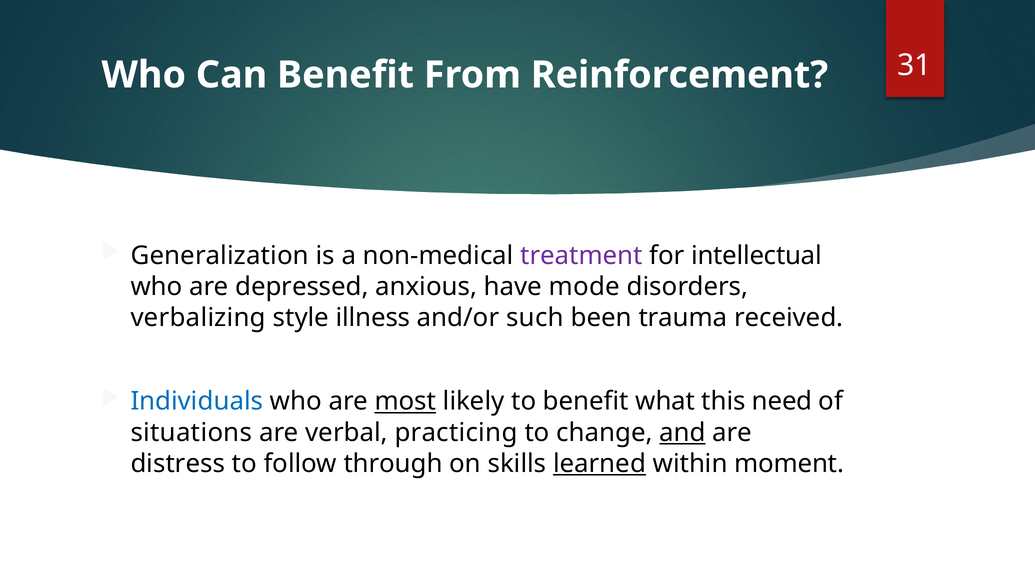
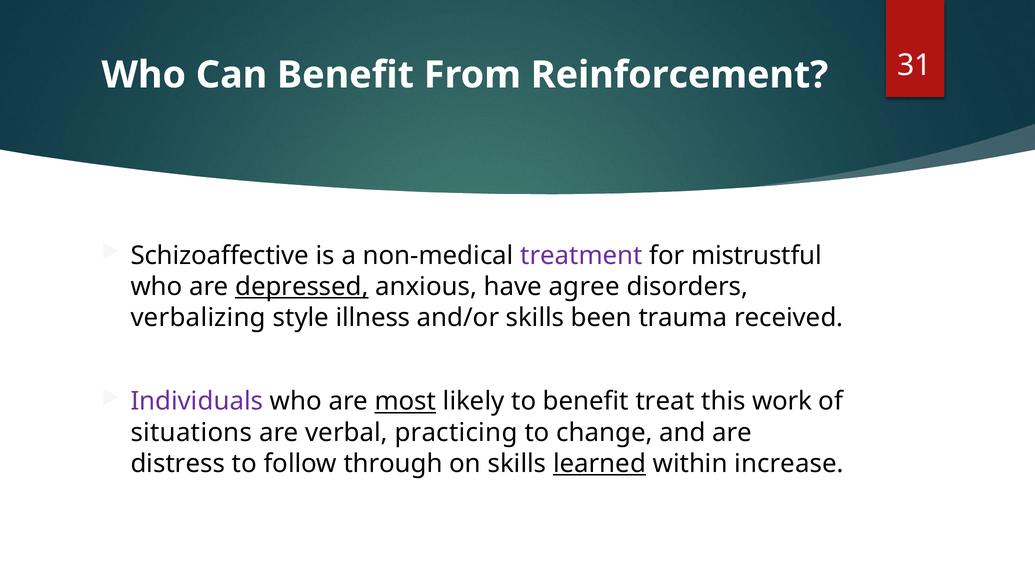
Generalization: Generalization -> Schizoaffective (220, 256)
intellectual: intellectual -> mistrustful (756, 256)
depressed underline: none -> present (302, 287)
mode: mode -> agree (584, 287)
and/or such: such -> skills (535, 318)
Individuals colour: blue -> purple (197, 402)
what: what -> treat (665, 402)
need: need -> work (782, 402)
and underline: present -> none (683, 433)
moment: moment -> increase (789, 464)
